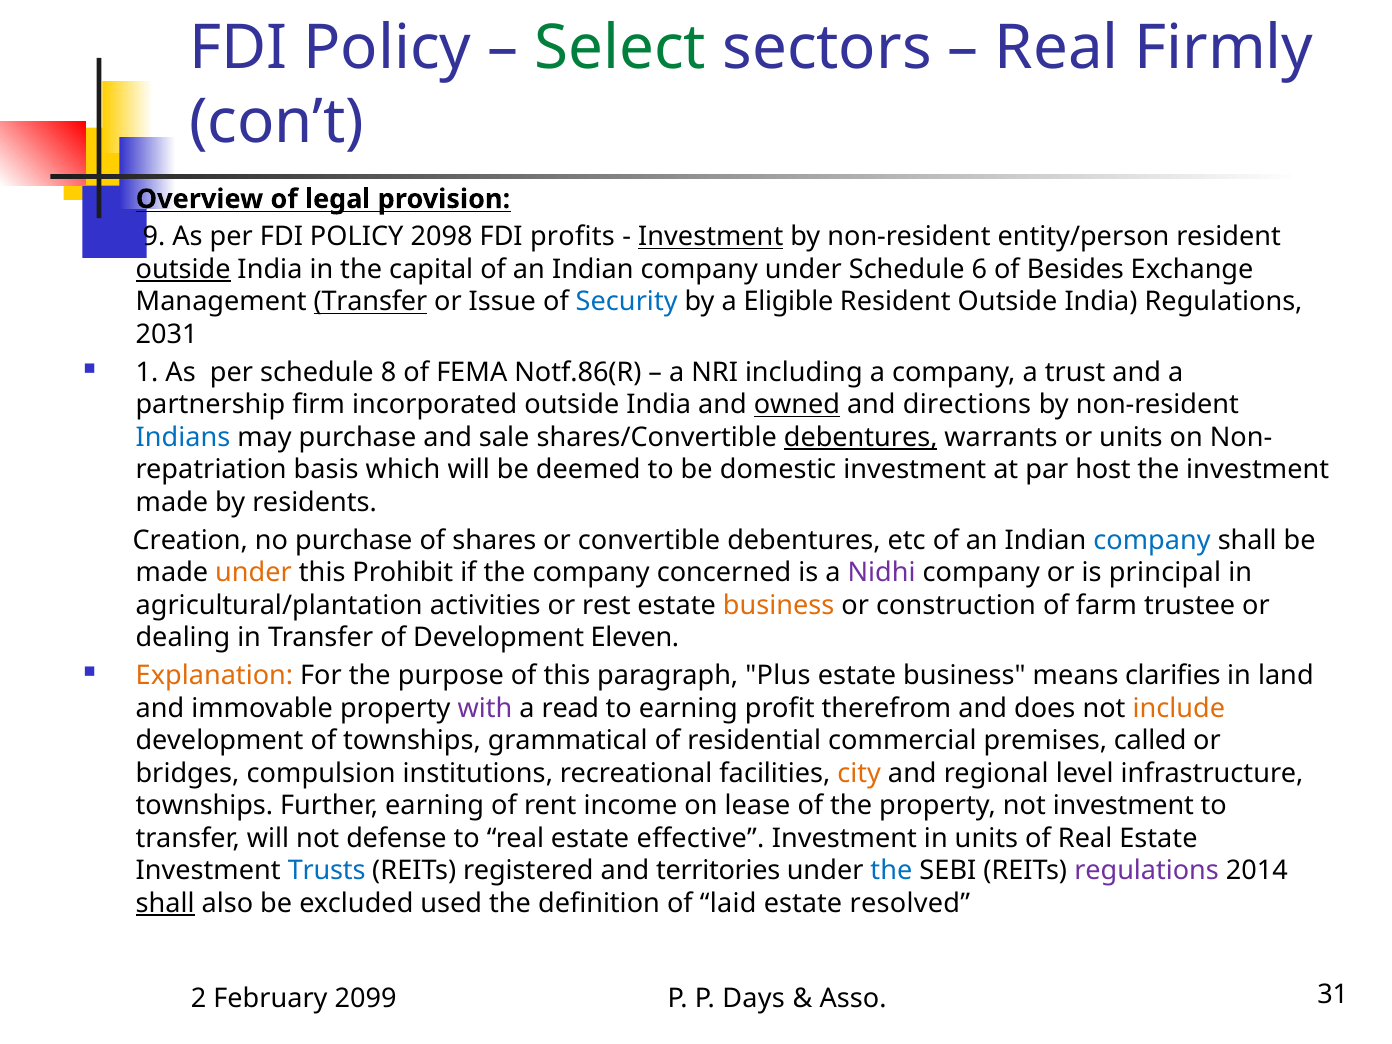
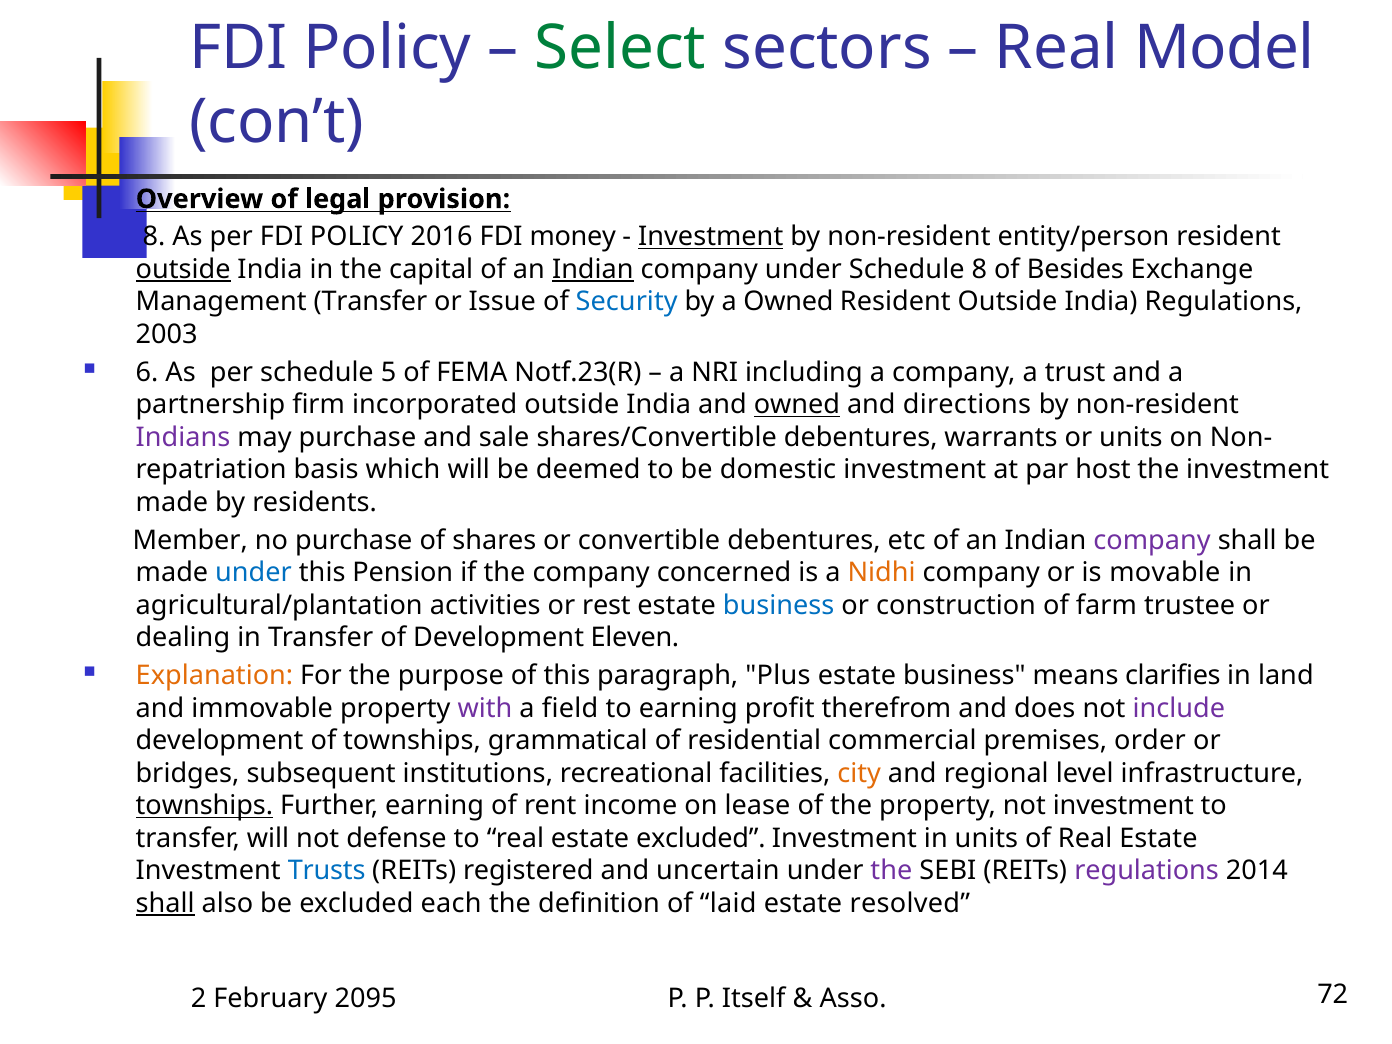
Firmly: Firmly -> Model (1224, 48)
9: 9 -> 8 (154, 237)
2098: 2098 -> 2016 (442, 237)
profits: profits -> money (573, 237)
Indian underline: none -> present (593, 270)
Schedule 6: 6 -> 8 (979, 270)
Transfer underline: present -> none (370, 302)
a Eligible: Eligible -> Owned (788, 302)
2031: 2031 -> 2003 (167, 335)
1: 1 -> 6 (147, 372)
8: 8 -> 5 (389, 372)
Notf.86(R: Notf.86(R -> Notf.23(R (578, 372)
Indians colour: blue -> purple (183, 437)
debentures underline: present -> none (861, 437)
Creation: Creation -> Member (190, 540)
company colour: blue -> purple (1152, 540)
under colour: orange -> blue (254, 573)
Prohibit: Prohibit -> Pension (403, 573)
Nidhi colour: purple -> orange (882, 573)
principal: principal -> movable (1165, 573)
business colour: orange -> blue (779, 605)
read: read -> field (570, 708)
include colour: orange -> purple (1179, 708)
called: called -> order (1150, 741)
compulsion: compulsion -> subsequent (321, 773)
townships underline: none -> present (204, 806)
estate effective: effective -> excluded (701, 838)
territories: territories -> uncertain (718, 871)
the colour: blue -> purple (891, 871)
used: used -> each (451, 903)
2099: 2099 -> 2095 (366, 999)
Days: Days -> Itself (754, 999)
31: 31 -> 72 (1333, 994)
